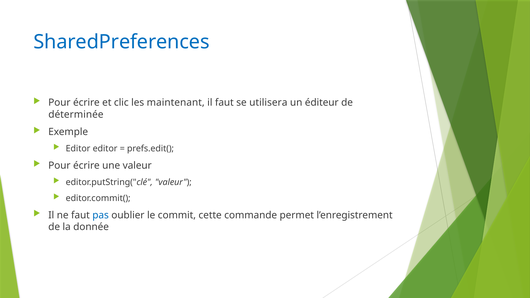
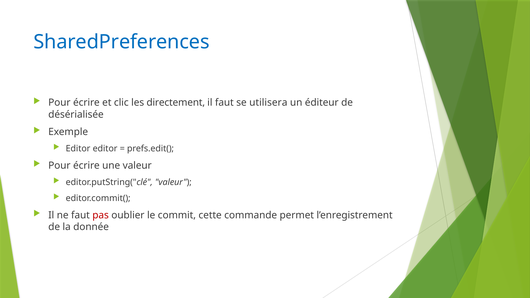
maintenant: maintenant -> directement (176, 103)
déterminée: déterminée -> désérialisée (76, 114)
pas colour: blue -> red (101, 215)
